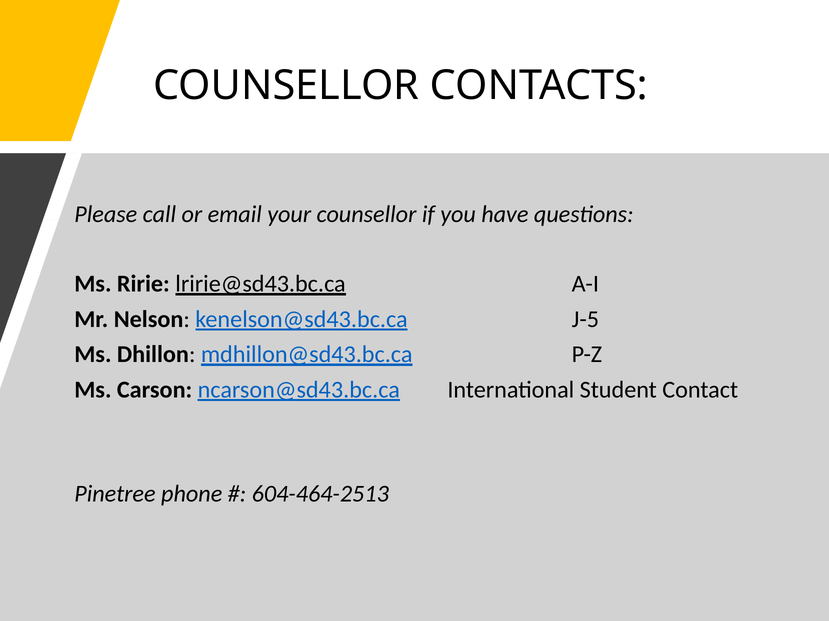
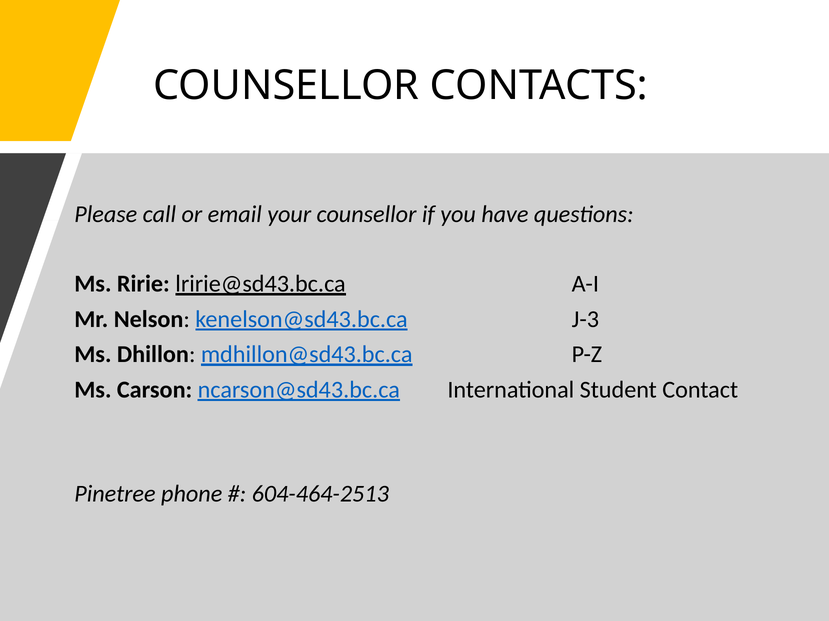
J-5: J-5 -> J-3 (585, 320)
